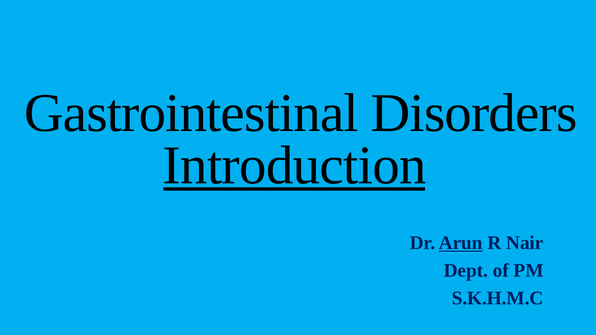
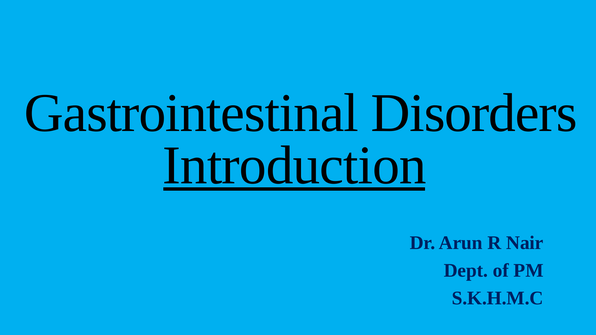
Arun underline: present -> none (461, 243)
